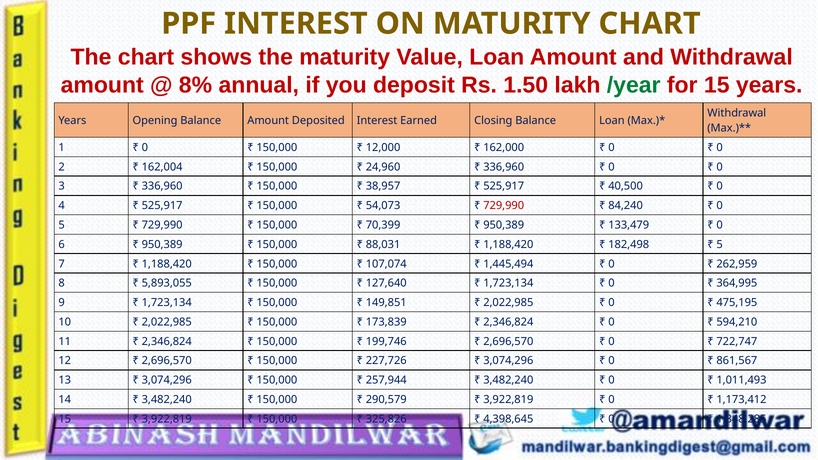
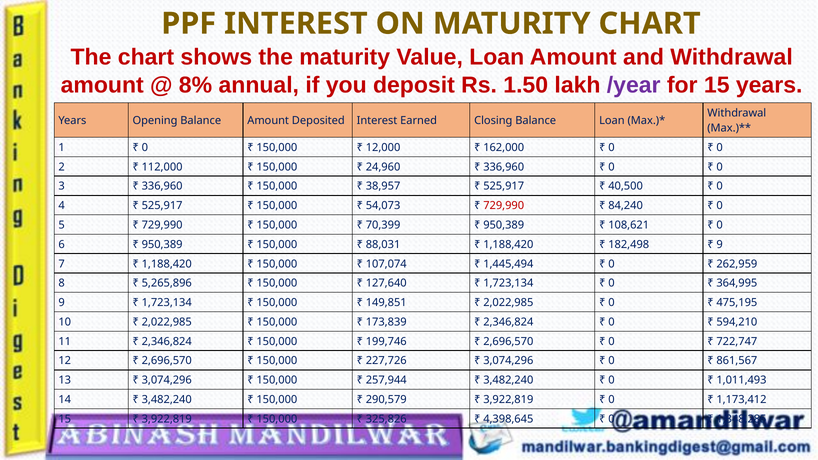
/year colour: green -> purple (634, 85)
162,004: 162,004 -> 112,000 (162, 167)
133,479: 133,479 -> 108,621 (629, 225)
5: 5 -> 9 (720, 245)
5,893,055: 5,893,055 -> 5,265,896 (167, 283)
